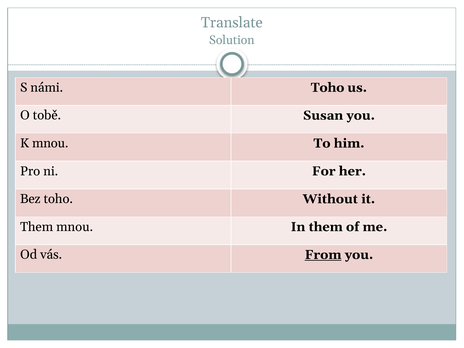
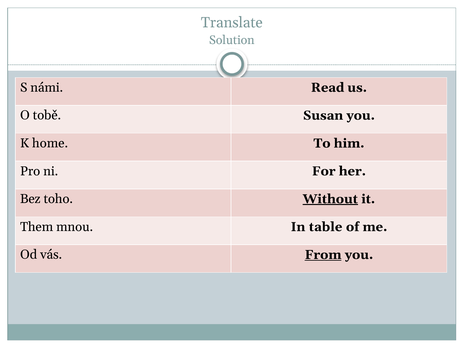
námi Toho: Toho -> Read (328, 88)
K mnou: mnou -> home (50, 143)
Without underline: none -> present (330, 199)
In them: them -> table (326, 227)
